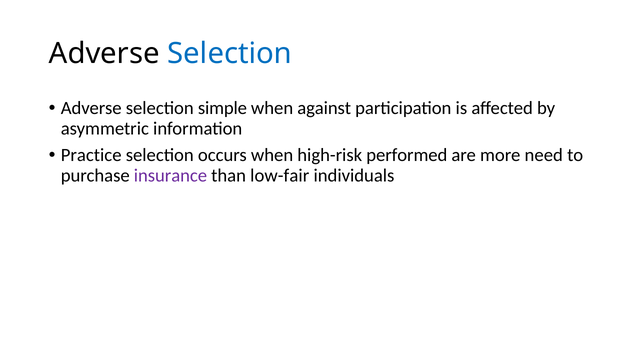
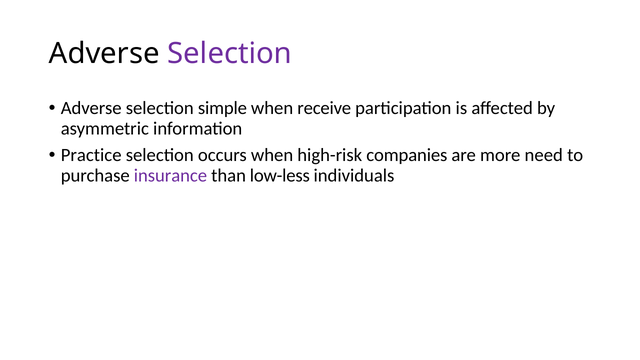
Selection colour: blue -> purple (230, 54)
against: against -> receive (324, 108)
performed: performed -> companies (407, 155)
low-fair: low-fair -> low-less (280, 175)
